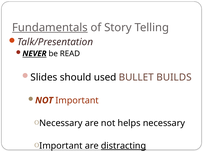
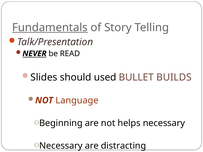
NOT Important: Important -> Language (77, 101)
Necessary: Necessary -> Beginning (61, 123)
Important: Important -> Necessary (61, 146)
distracting underline: present -> none (124, 146)
